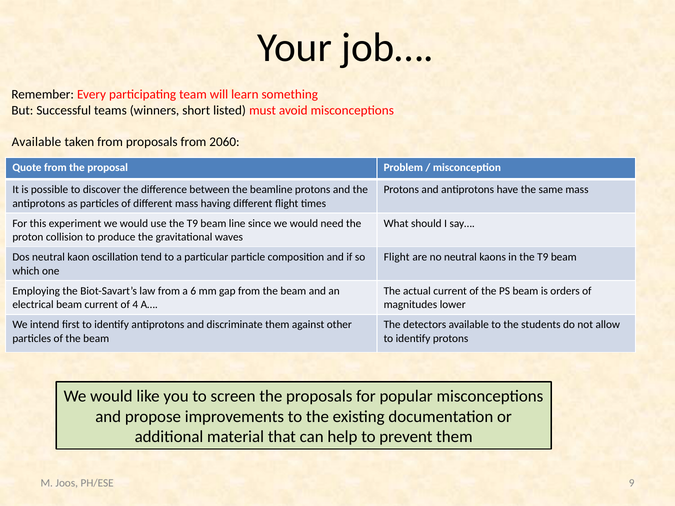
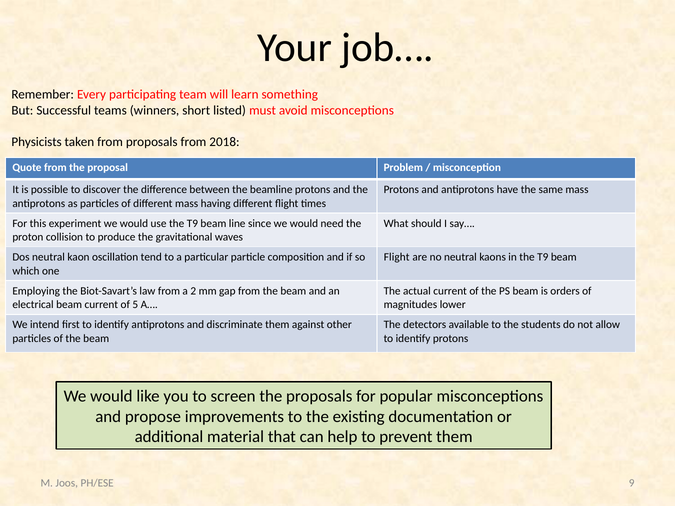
Available: Available -> Physicists (37, 142)
2060: 2060 -> 2018 (224, 142)
6: 6 -> 2 (193, 291)
4: 4 -> 5 (135, 305)
